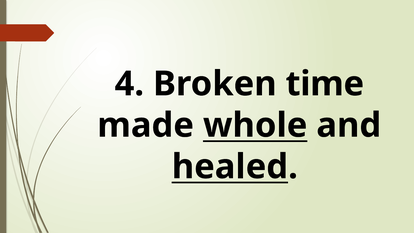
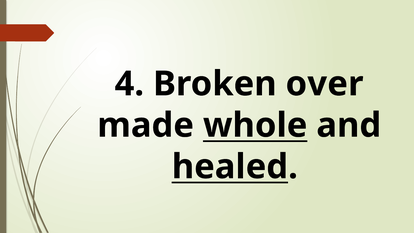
time: time -> over (325, 84)
